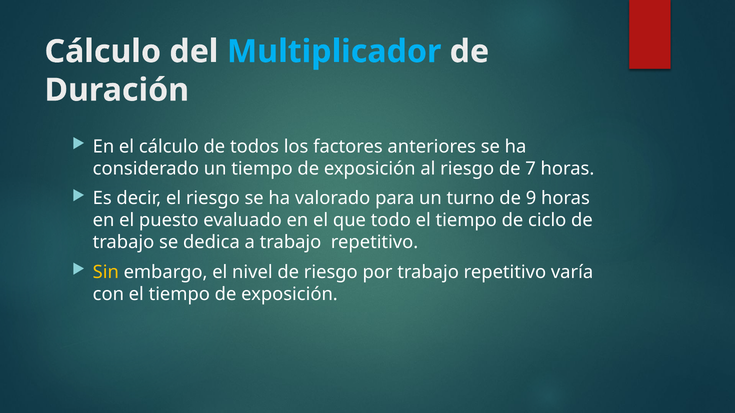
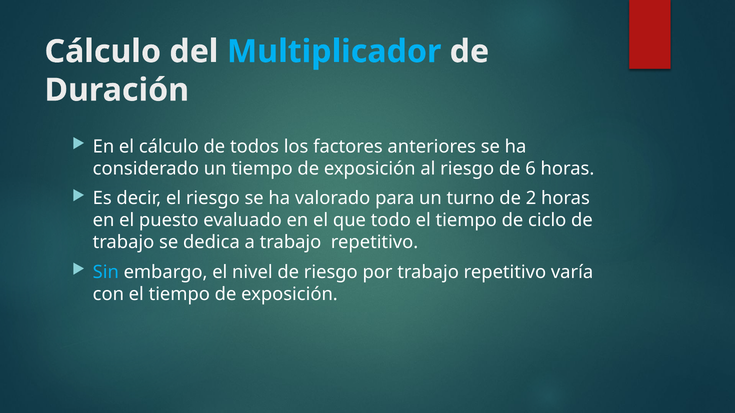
7: 7 -> 6 (531, 169)
9: 9 -> 2 (531, 199)
Sin colour: yellow -> light blue (106, 272)
